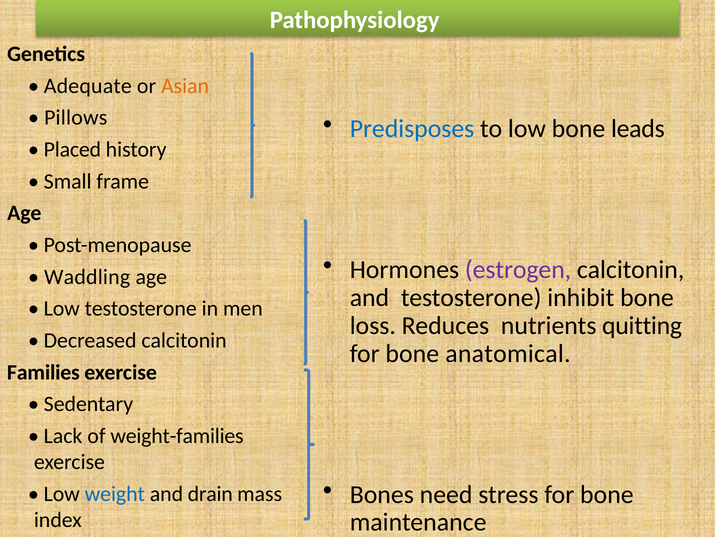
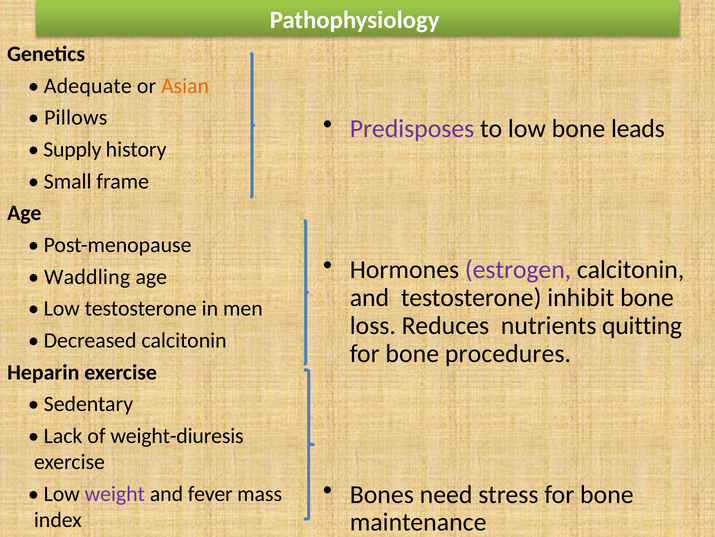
Predisposes colour: blue -> purple (412, 129)
Placed: Placed -> Supply (72, 149)
anatomical: anatomical -> procedures (508, 353)
Families: Families -> Heparin (43, 372)
weight-families: weight-families -> weight-diuresis (177, 435)
weight colour: blue -> purple (115, 493)
drain: drain -> fever (210, 493)
